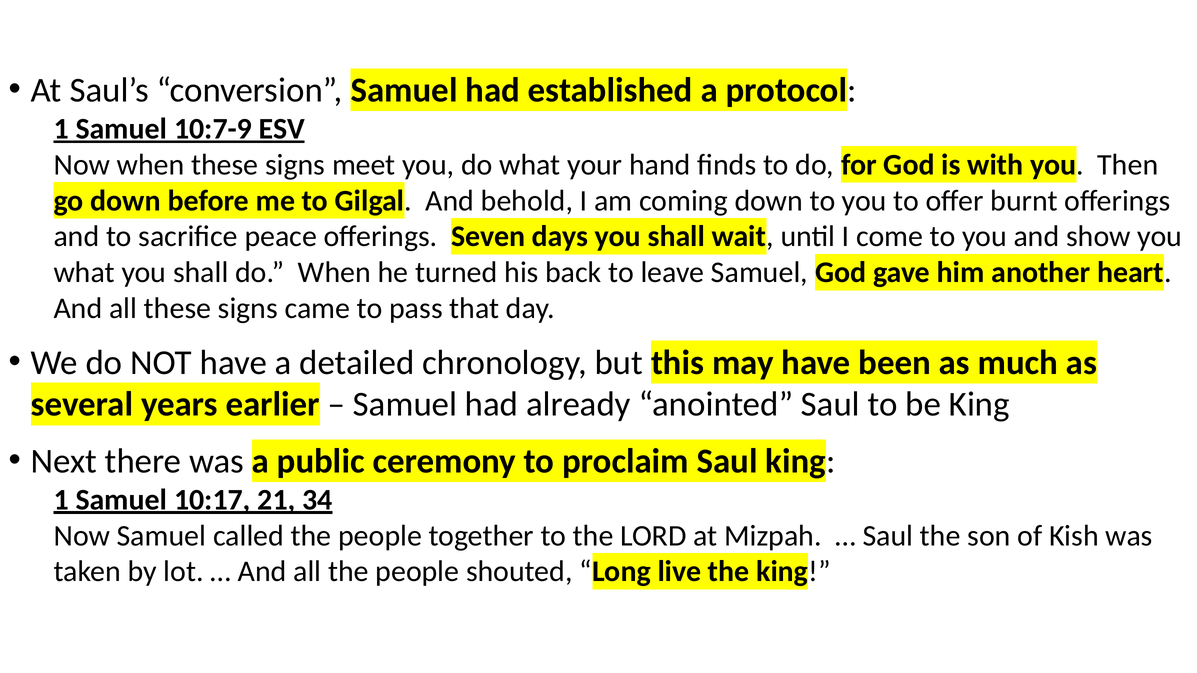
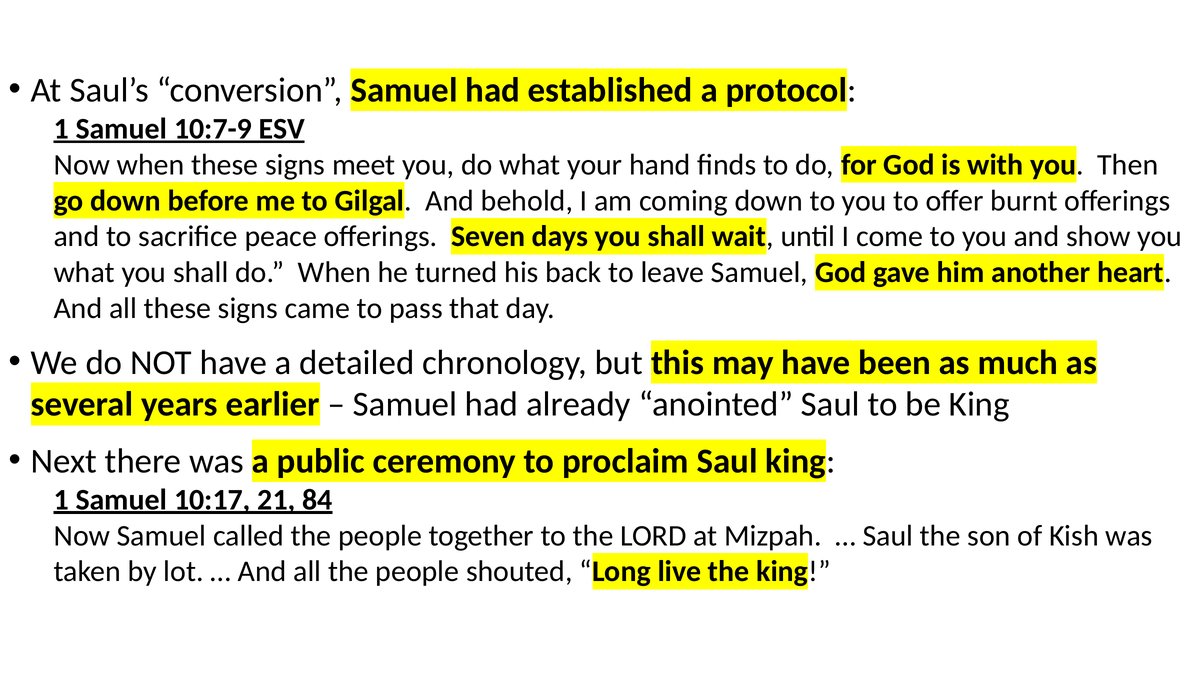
34: 34 -> 84 (317, 500)
